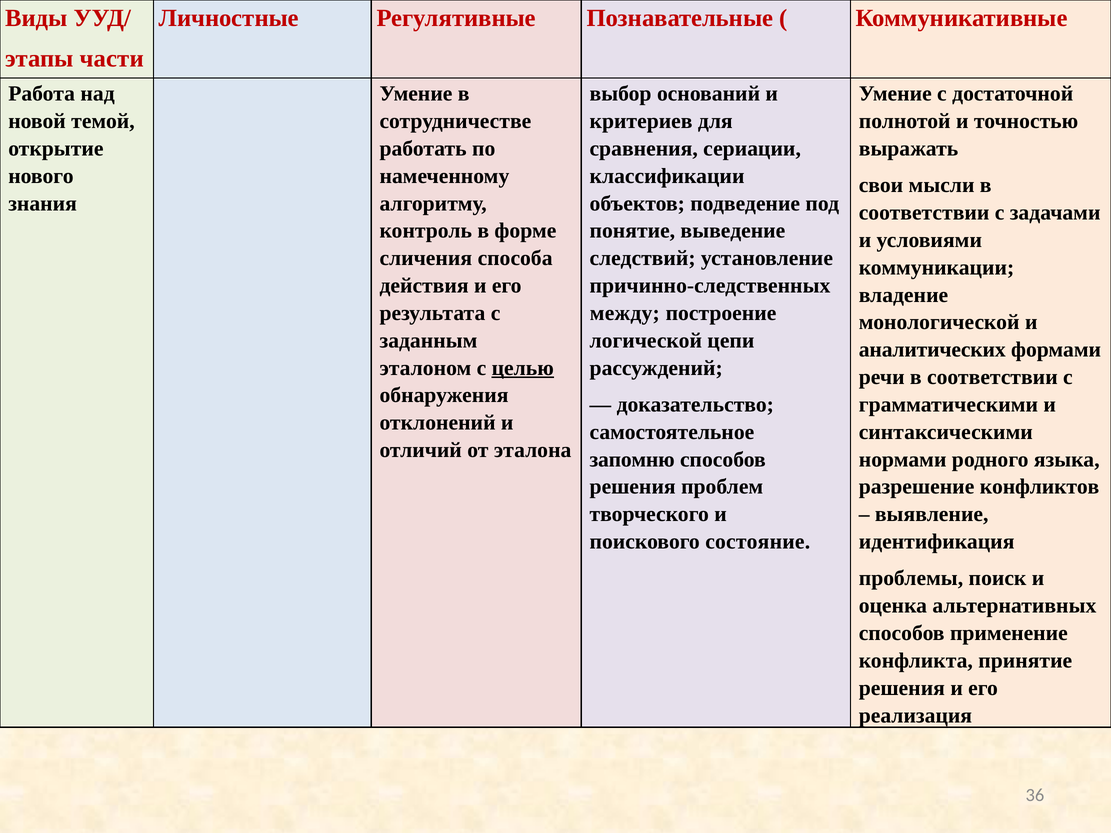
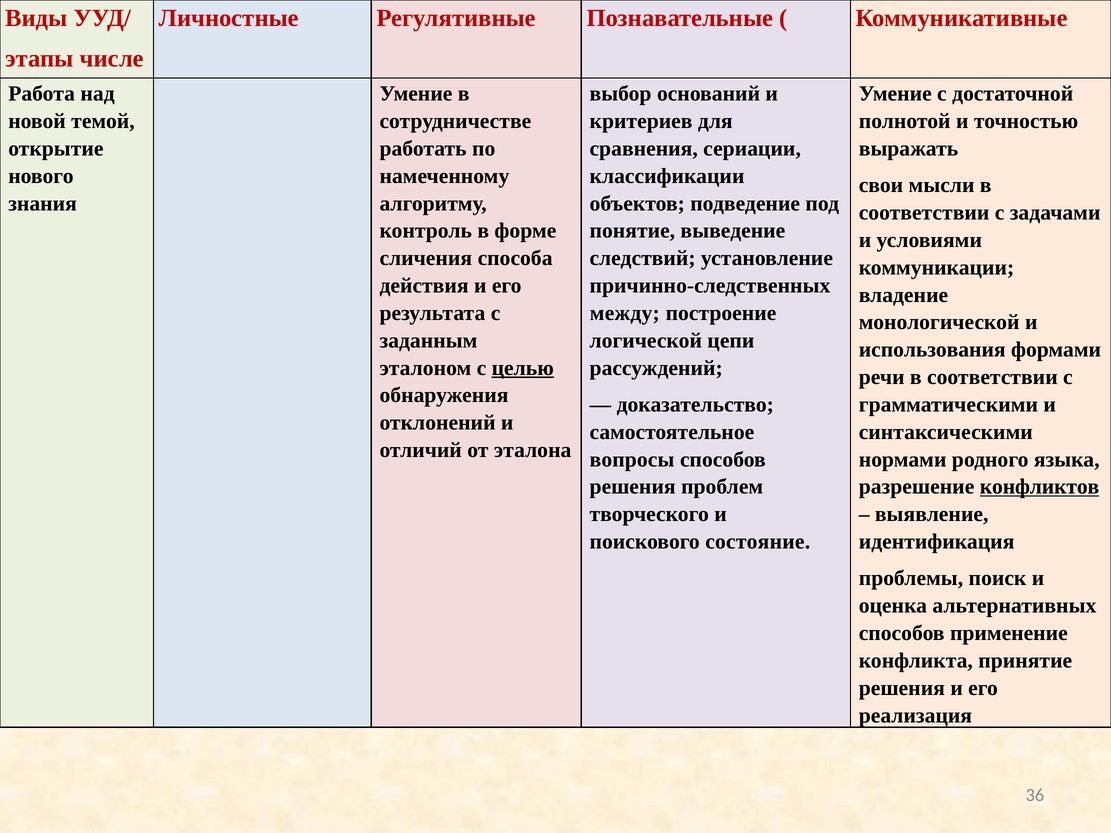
части: части -> числе (112, 59)
аналитических: аналитических -> использования (932, 350)
запомню: запомню -> вопросы (632, 460)
конфликтов underline: none -> present (1040, 487)
